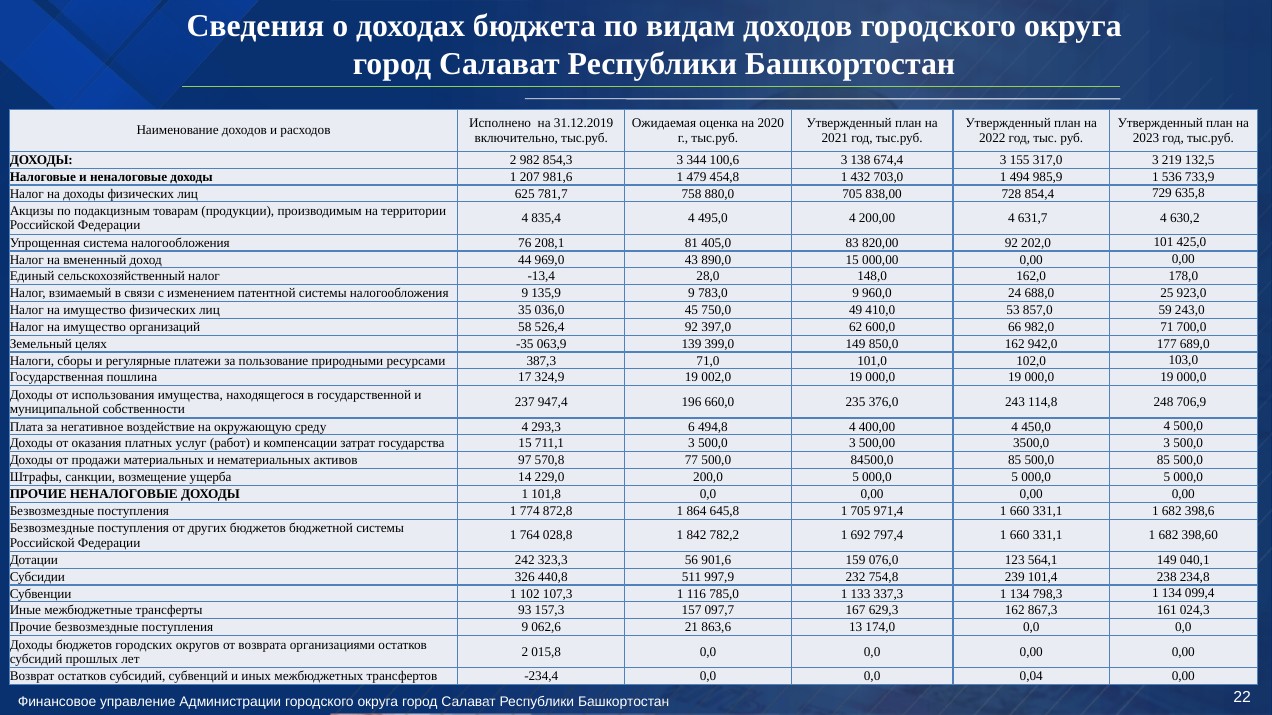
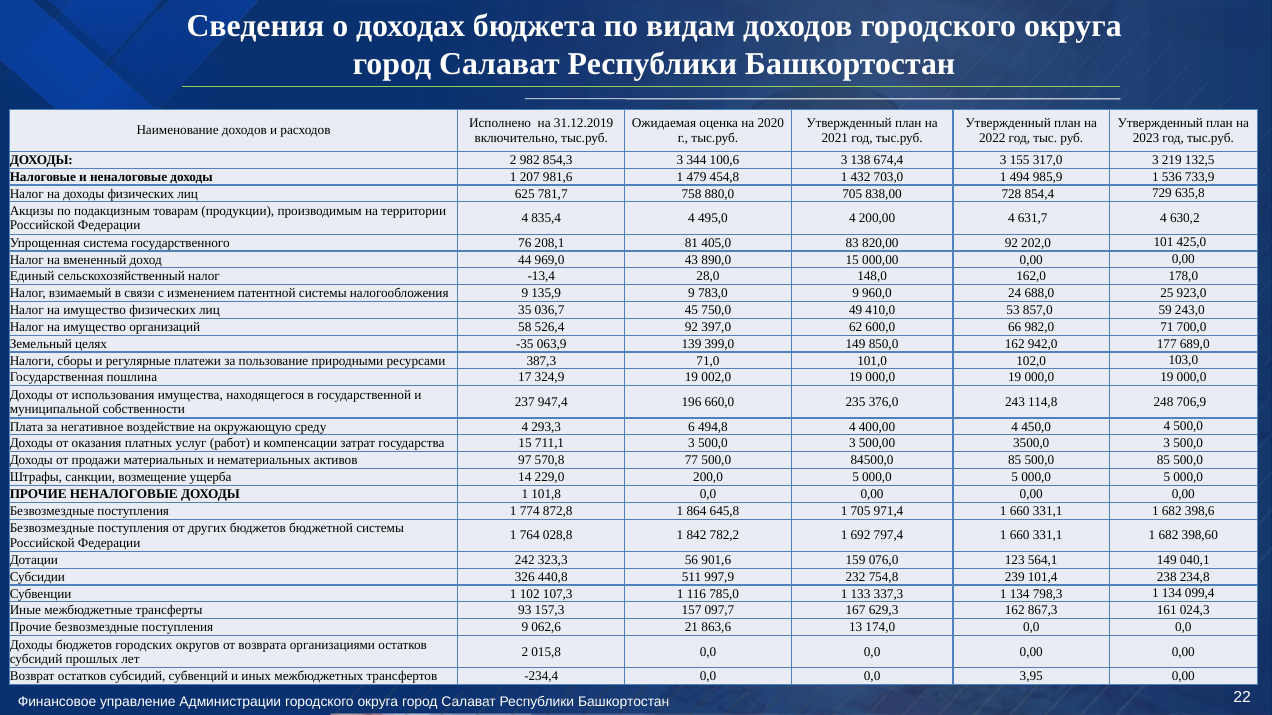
система налогообложения: налогообложения -> государственного (180, 243)
036,0: 036,0 -> 036,7 (550, 310)
0,04: 0,04 -> 3,95 (1031, 677)
